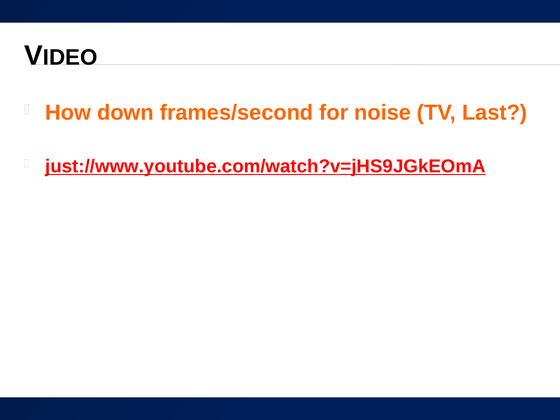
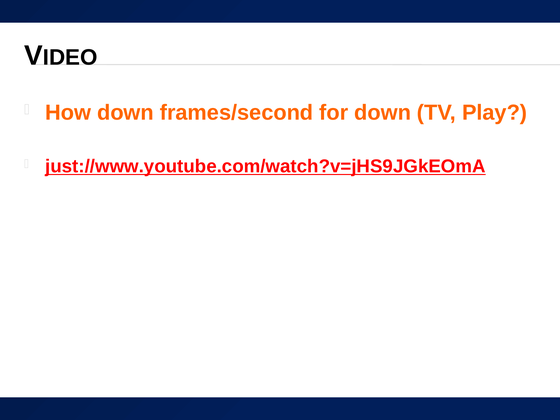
for noise: noise -> down (383, 113)
Last: Last -> Play (495, 113)
